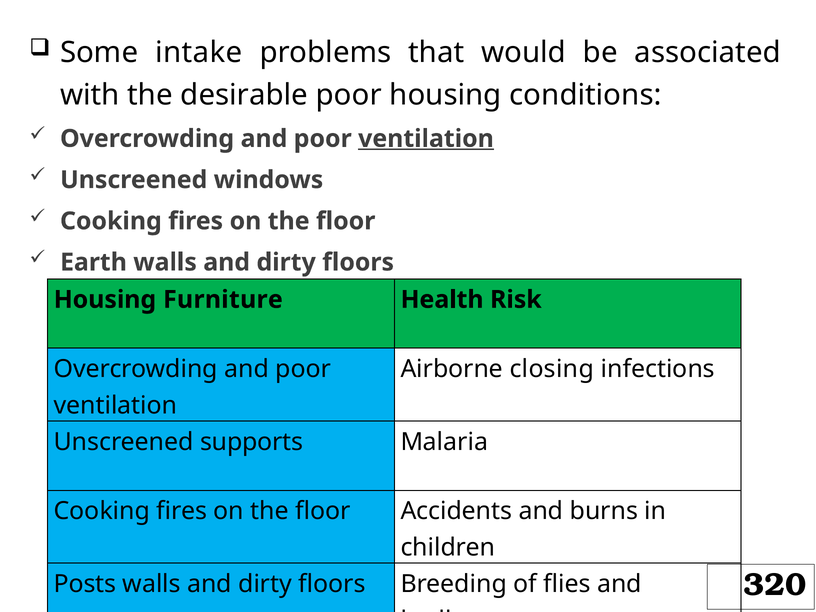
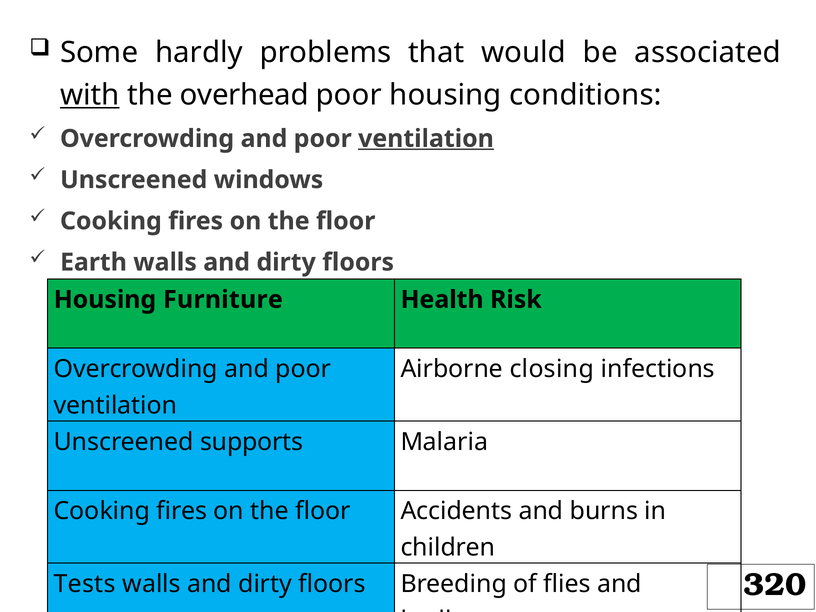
intake: intake -> hardly (199, 53)
with underline: none -> present (90, 95)
desirable: desirable -> overhead (244, 95)
Posts: Posts -> Tests (85, 584)
